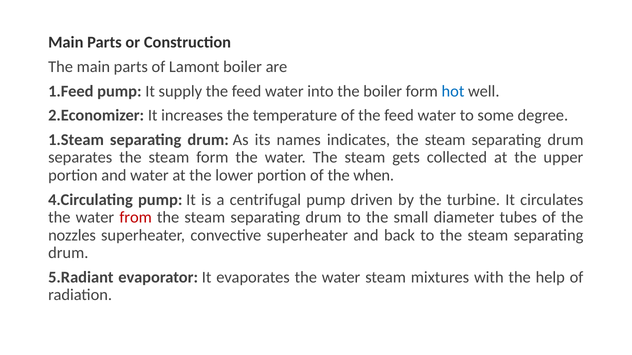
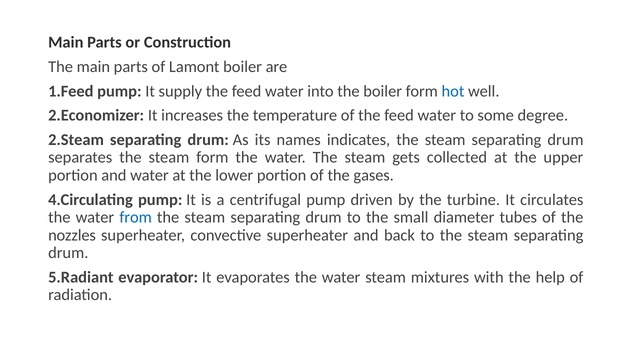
1.Steam: 1.Steam -> 2.Steam (76, 140)
when: when -> gases (374, 176)
from colour: red -> blue (136, 218)
